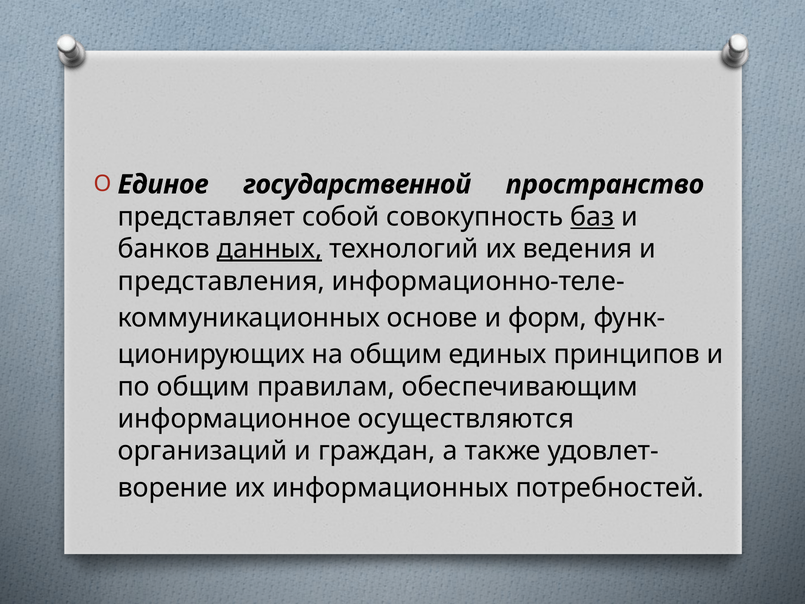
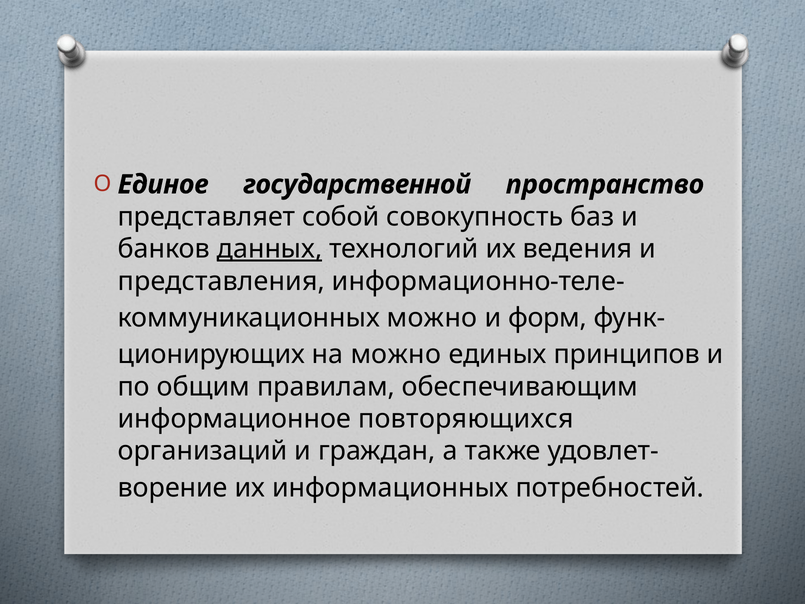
баз underline: present -> none (592, 217)
основе: основе -> можно (432, 318)
на общим: общим -> можно (396, 354)
осуществляются: осуществляются -> повторяющихся (466, 419)
